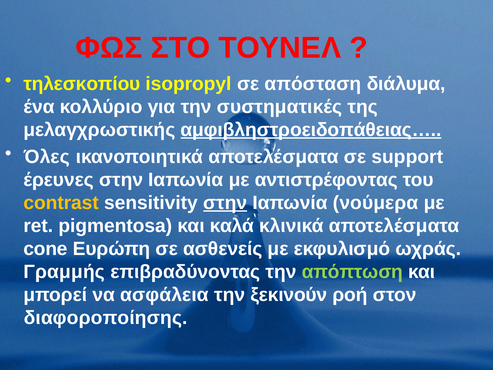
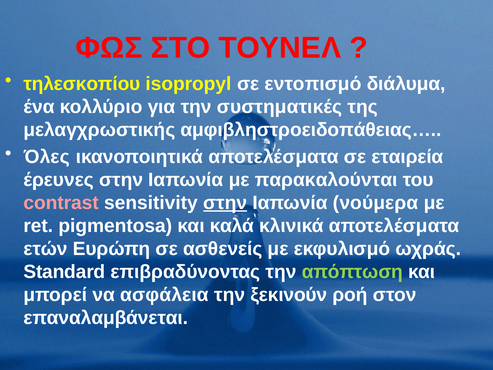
απόσταση: απόσταση -> εντοπισμό (313, 84)
αμφιβληστροειδοπάθειας… underline: present -> none (311, 130)
support: support -> εταιρεία (407, 157)
αντιστρέφοντας: αντιστρέφοντας -> παρακαλούνται (326, 180)
contrast colour: yellow -> pink (61, 203)
cone: cone -> ετών (45, 249)
Γραμμής: Γραμμής -> Standard (64, 272)
διαφοροποίησης: διαφοροποίησης -> επαναλαμβάνεται (106, 318)
